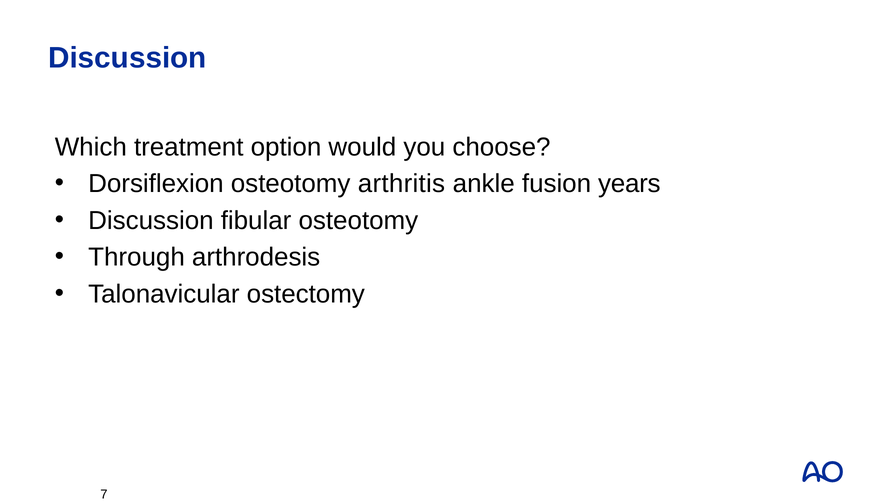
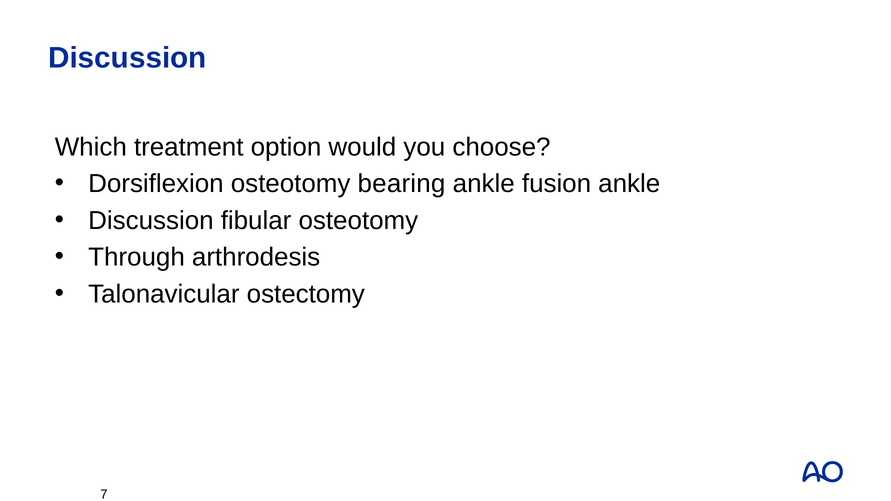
arthritis: arthritis -> bearing (402, 184)
fusion years: years -> ankle (629, 184)
